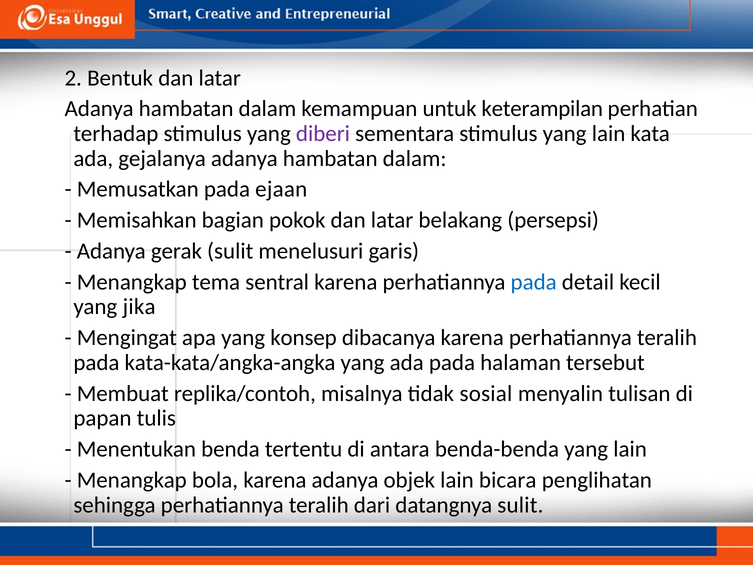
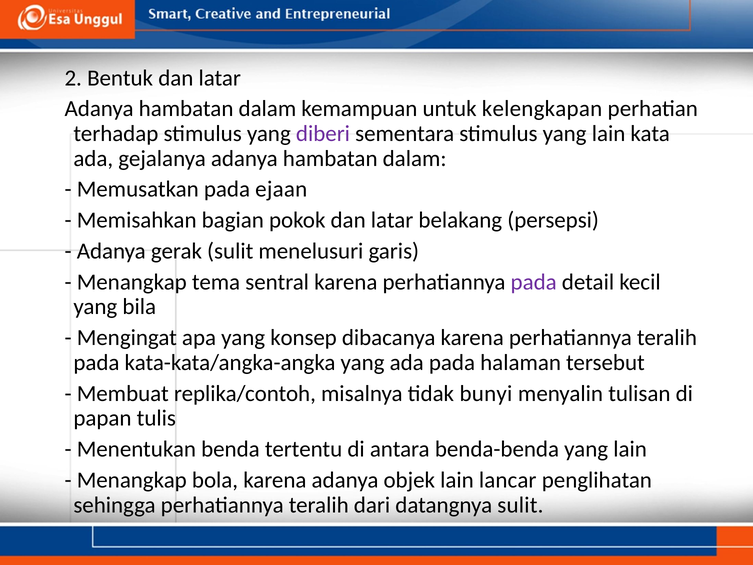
keterampilan: keterampilan -> kelengkapan (542, 109)
pada colour: blue -> purple (534, 282)
jika: jika -> bila (139, 307)
sosial: sosial -> bunyi (486, 393)
bicara: bicara -> lancar (508, 480)
